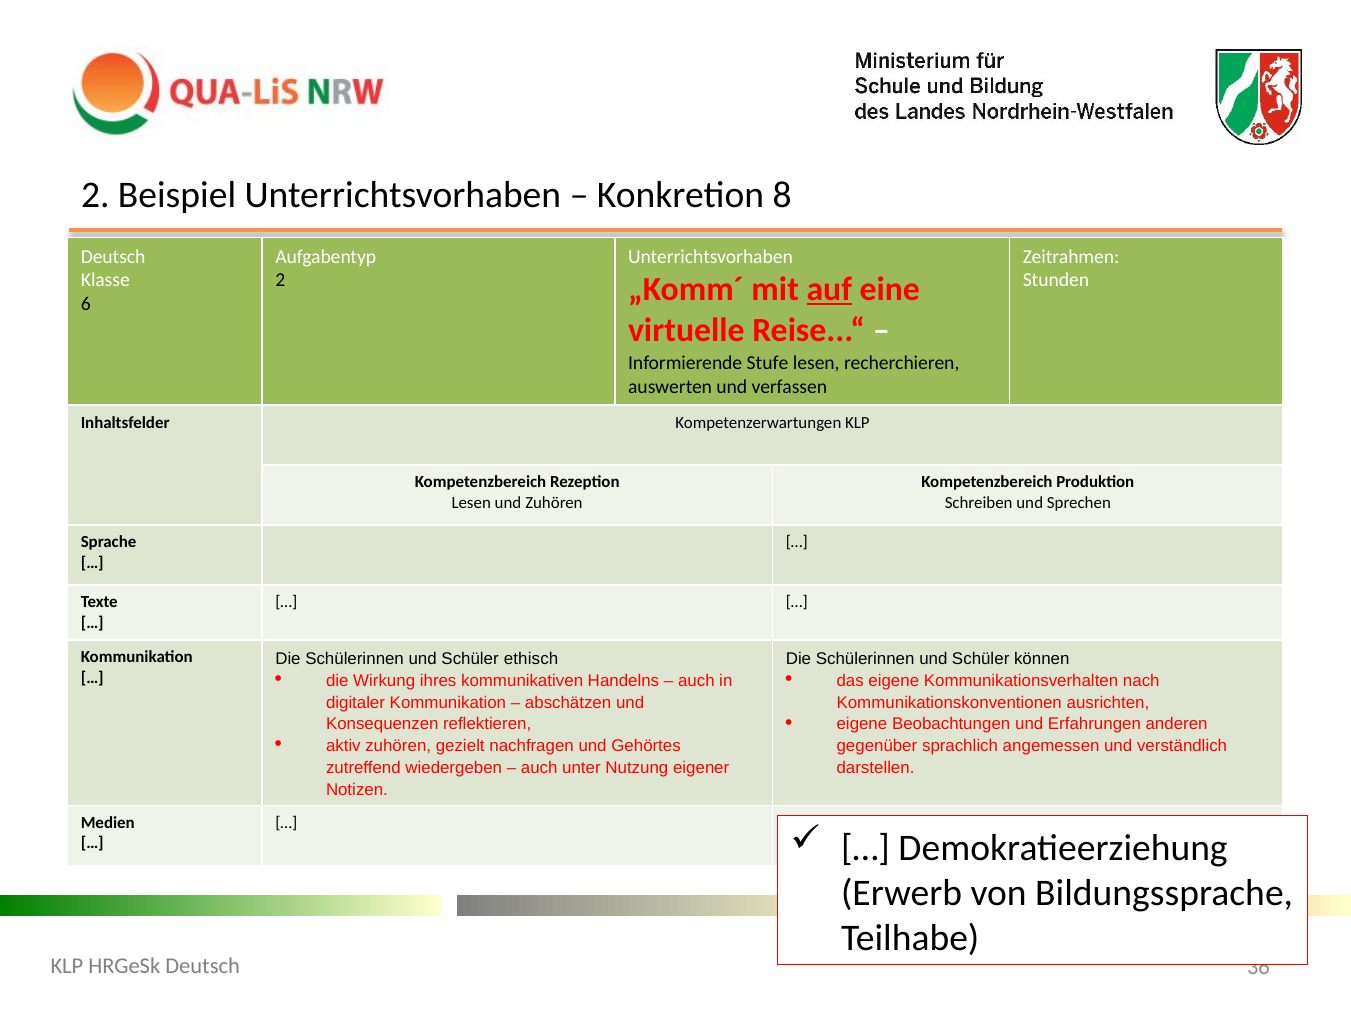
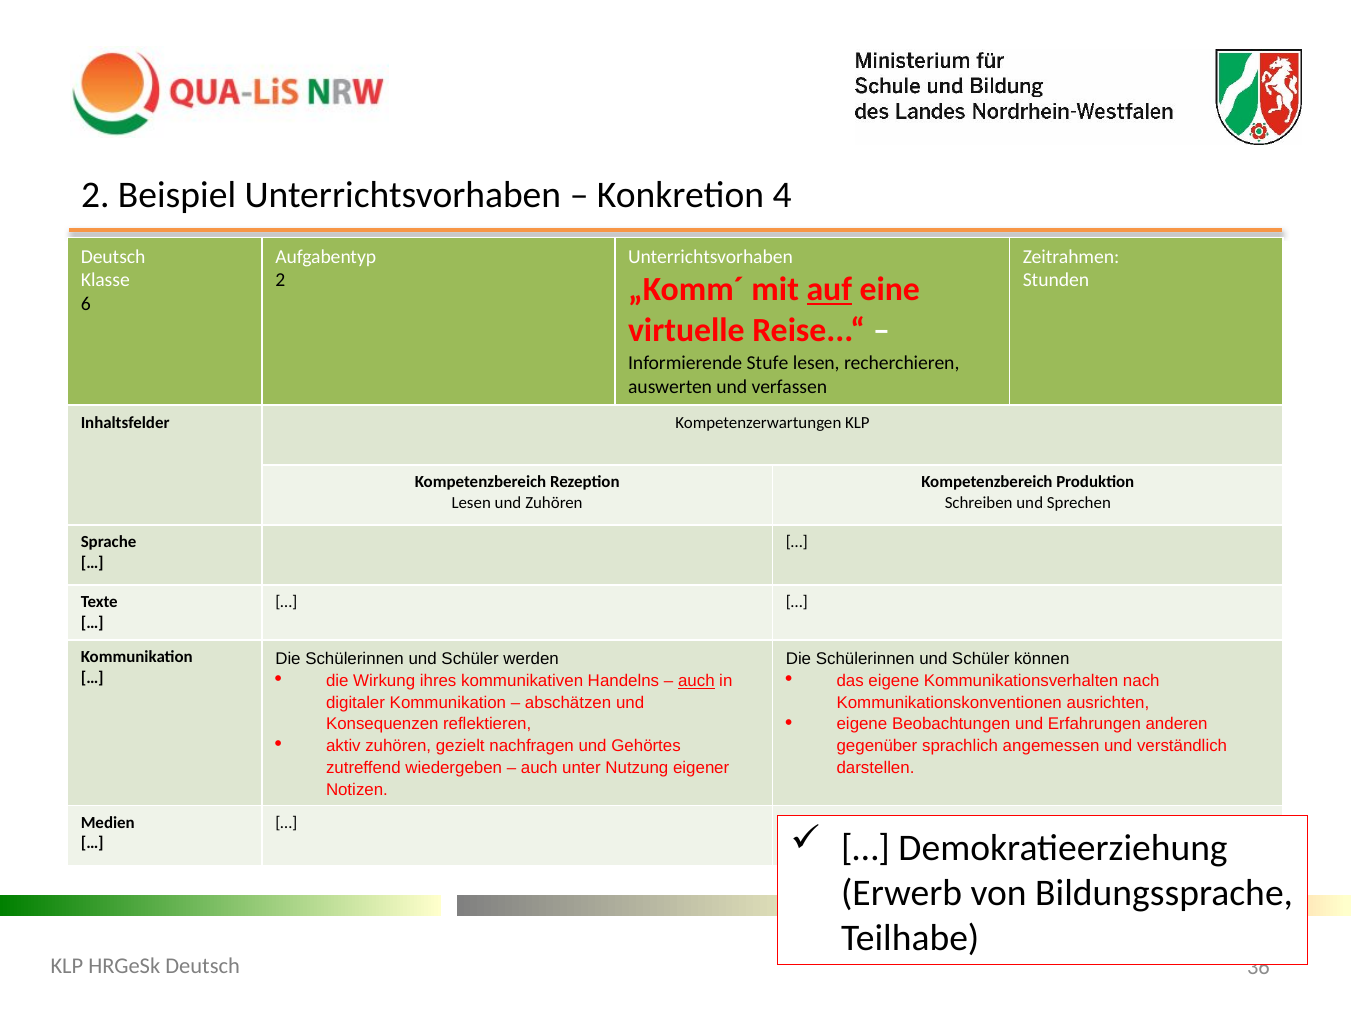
8: 8 -> 4 (782, 195)
ethisch: ethisch -> werden (531, 659)
auch underline: none -> present (696, 681)
